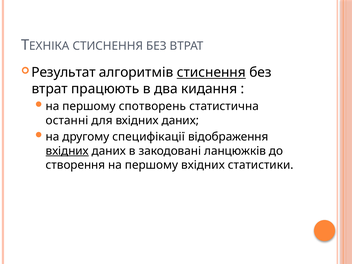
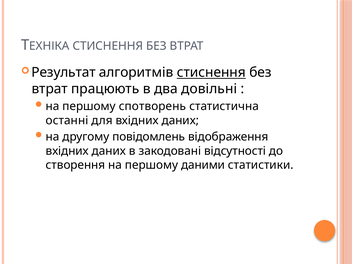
кидання: кидання -> довільні (209, 89)
специфікації: специфікації -> повідомлень (149, 137)
вхідних underline: present -> none (67, 151)
ланцюжків: ланцюжків -> відсутності (235, 151)
першому вхідних: вхідних -> даними (203, 165)
